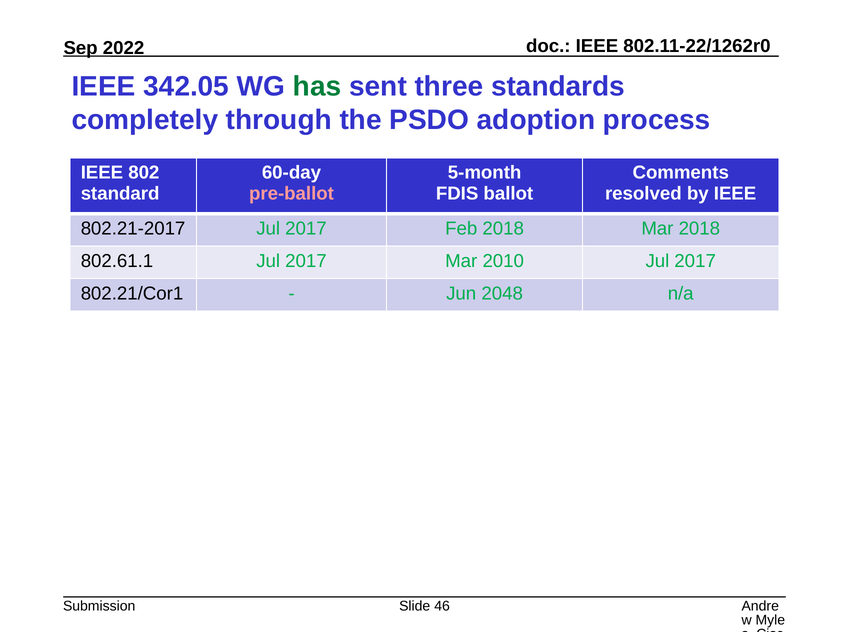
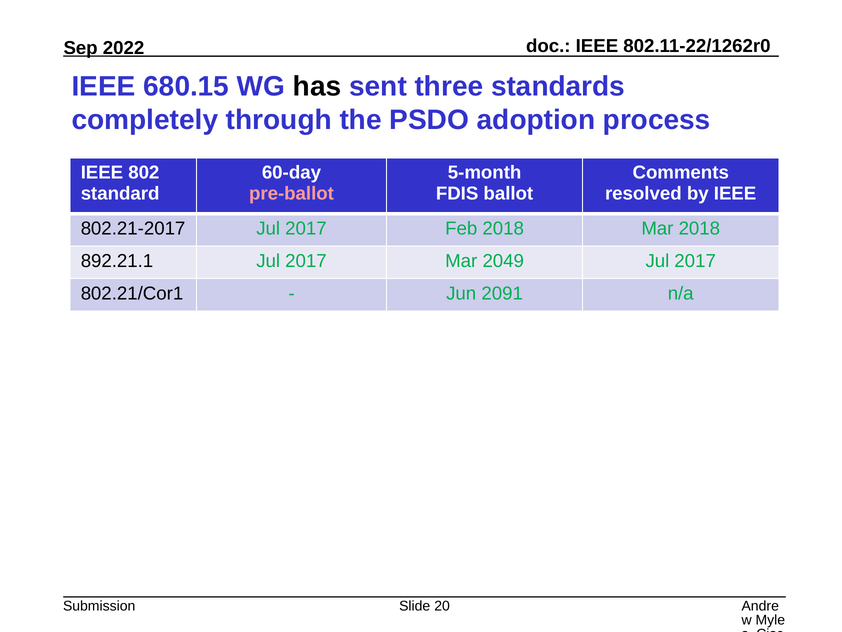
342.05: 342.05 -> 680.15 (186, 86)
has colour: green -> black (317, 86)
802.61.1: 802.61.1 -> 892.21.1 (117, 261)
2010: 2010 -> 2049 (503, 261)
2048: 2048 -> 2091 (502, 293)
46: 46 -> 20 (442, 606)
